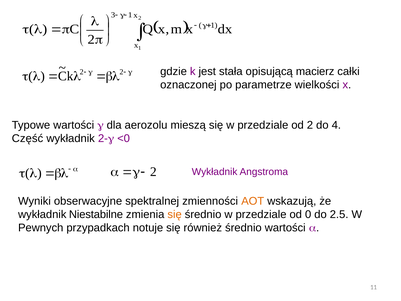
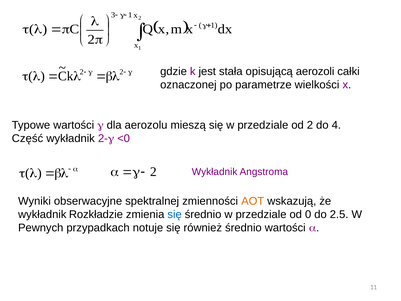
macierz: macierz -> aerozoli (315, 71)
Niestabilne: Niestabilne -> Rozkładzie (96, 214)
się colour: orange -> blue (175, 214)
